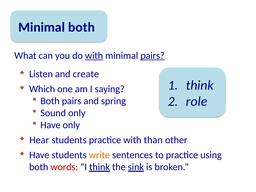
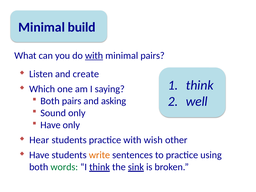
Minimal both: both -> build (82, 27)
pairs underline: present -> none (153, 56)
role: role -> well (197, 101)
spring: spring -> asking (114, 101)
than: than -> wish (153, 140)
words colour: red -> green (64, 167)
